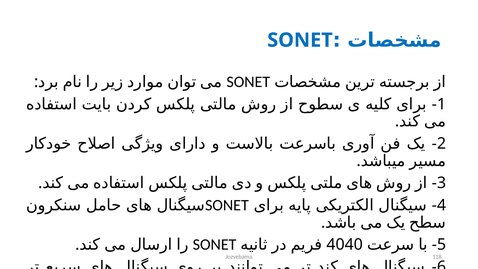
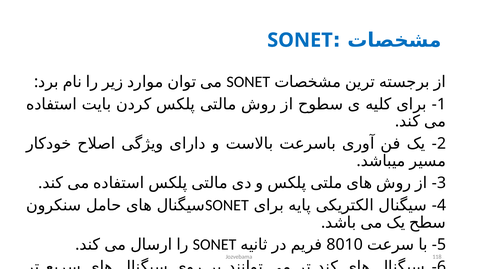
4040: 4040 -> 8010 (345, 245)
